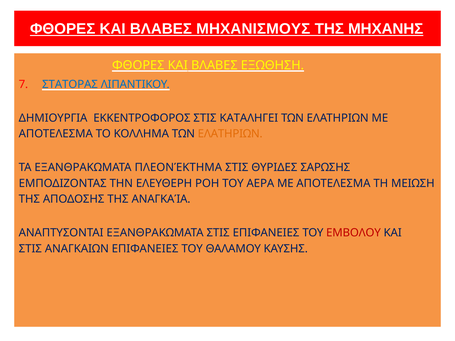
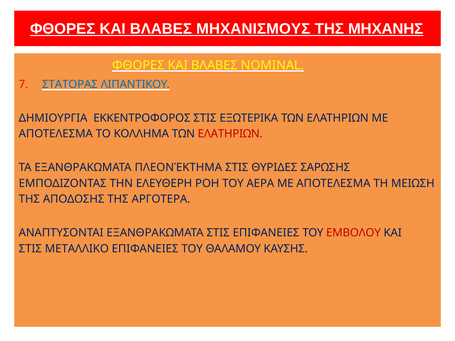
ΕΞΩΘΗΣΗ: ΕΞΩΘΗΣΗ -> NOMINAL (272, 65)
ΚΑΤΑΛΗΓΕΙ: ΚΑΤΑΛΗΓΕΙ -> ΕΞΩΤΕΡΙΚΑ (249, 118)
ΕΛΑΤΗΡΙΩΝ colour: orange -> red (230, 134)
ΑΝΑΓΚΑΊΑ: ΑΝΑΓΚΑΊΑ -> ΑΡΓΟΤΕΡΑ (161, 199)
ΑΝΑΓΚΑΙΩΝ: ΑΝΑΓΚΑΙΩΝ -> ΜΕΤΑΛΛΙΚΟ (77, 249)
